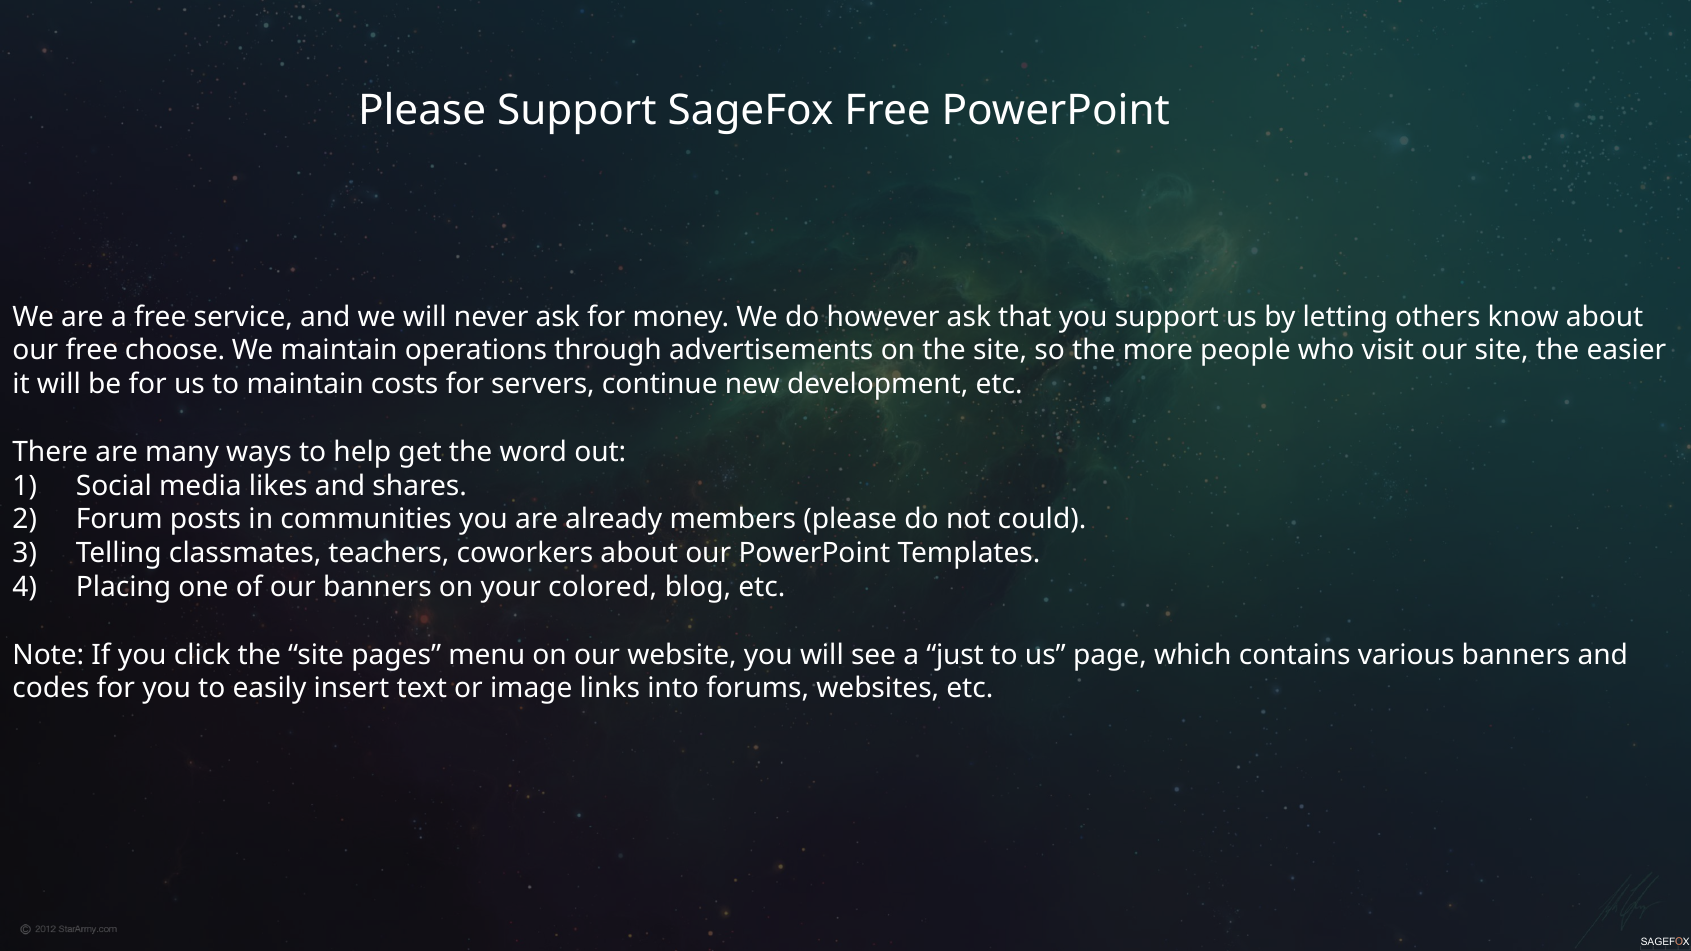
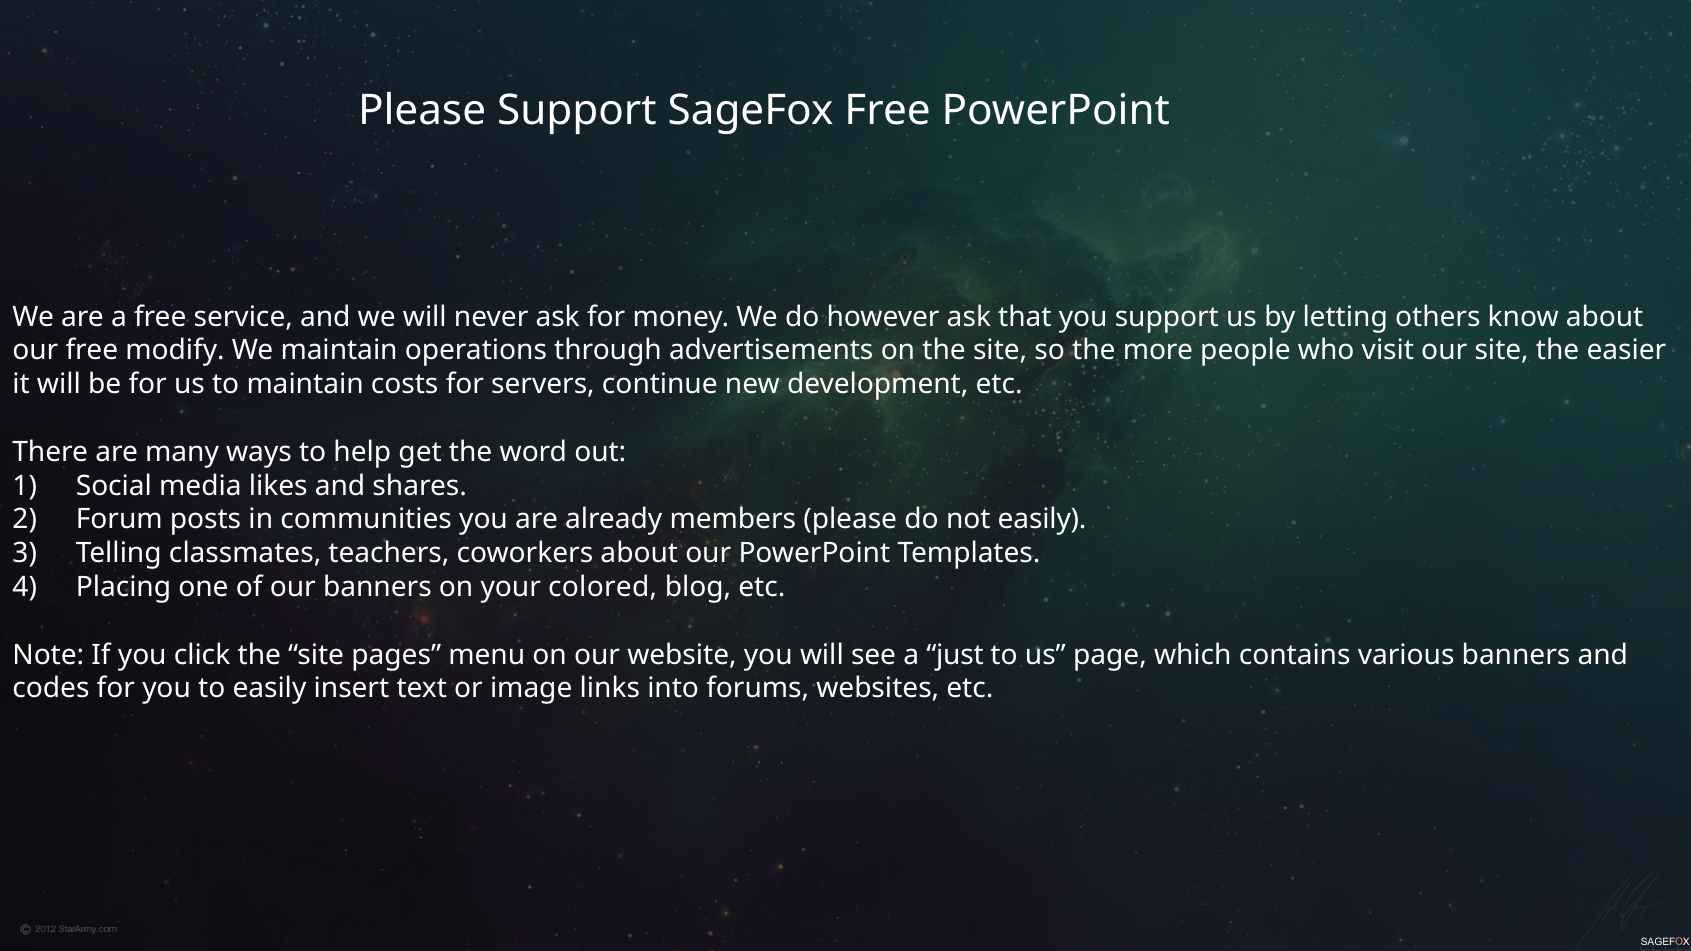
choose: choose -> modify (175, 351)
not could: could -> easily (1042, 520)
